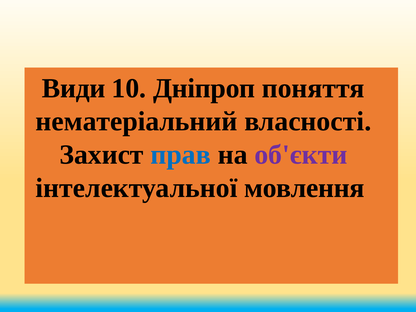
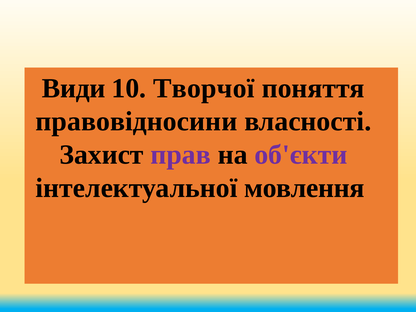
Дніпроп: Дніпроп -> Творчої (204, 88)
нематеріальний: нематеріальний -> правовідносини (136, 121)
прав colour: blue -> purple (181, 155)
